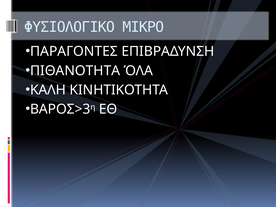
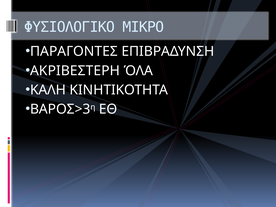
ΠΙΘΑΝΟΤΗΤΑ: ΠΙΘΑΝΟΤΗΤΑ -> ΑΚΡΙΒΕΣΤΕΡΗ (75, 71)
